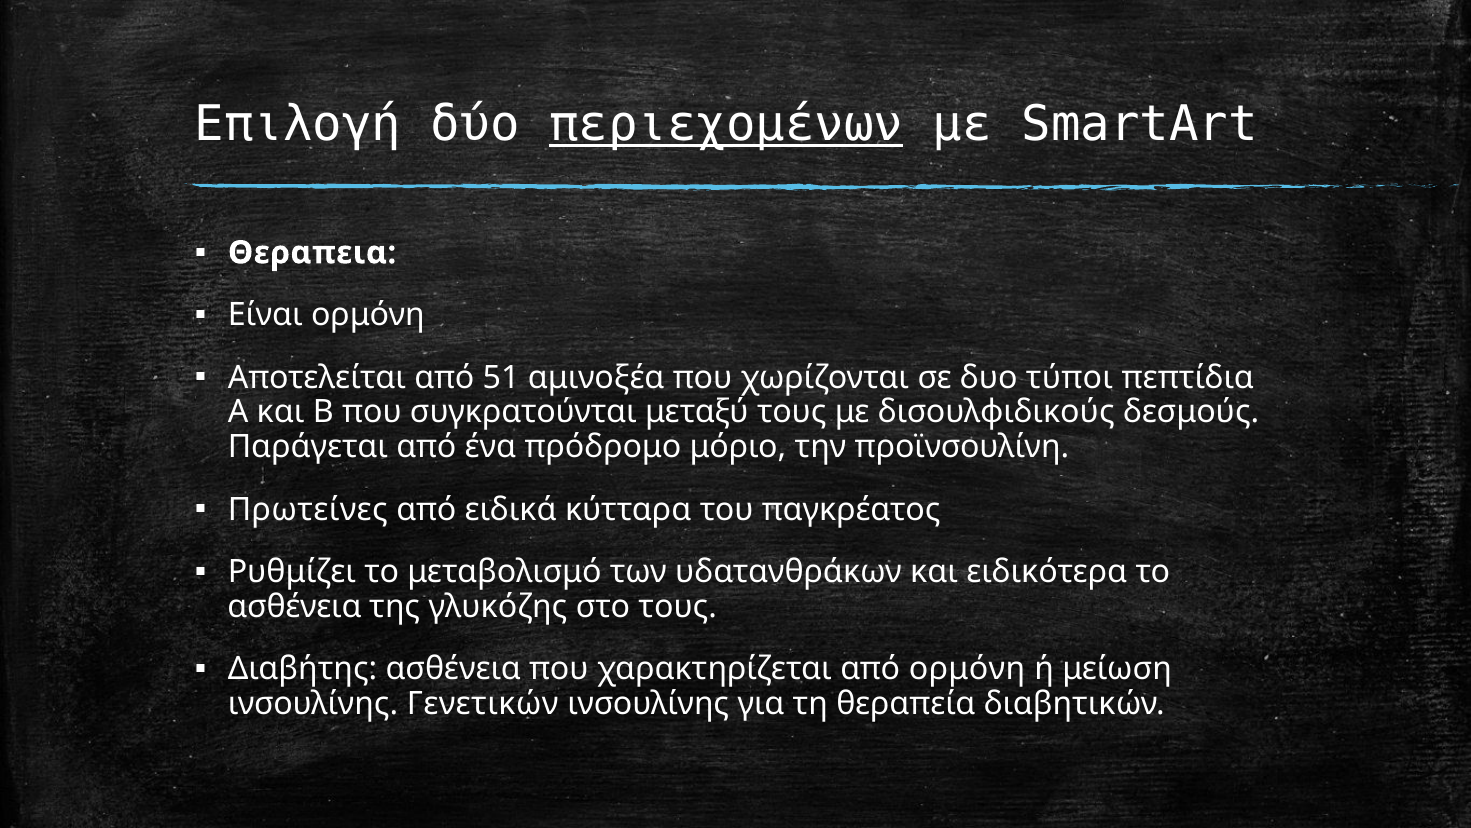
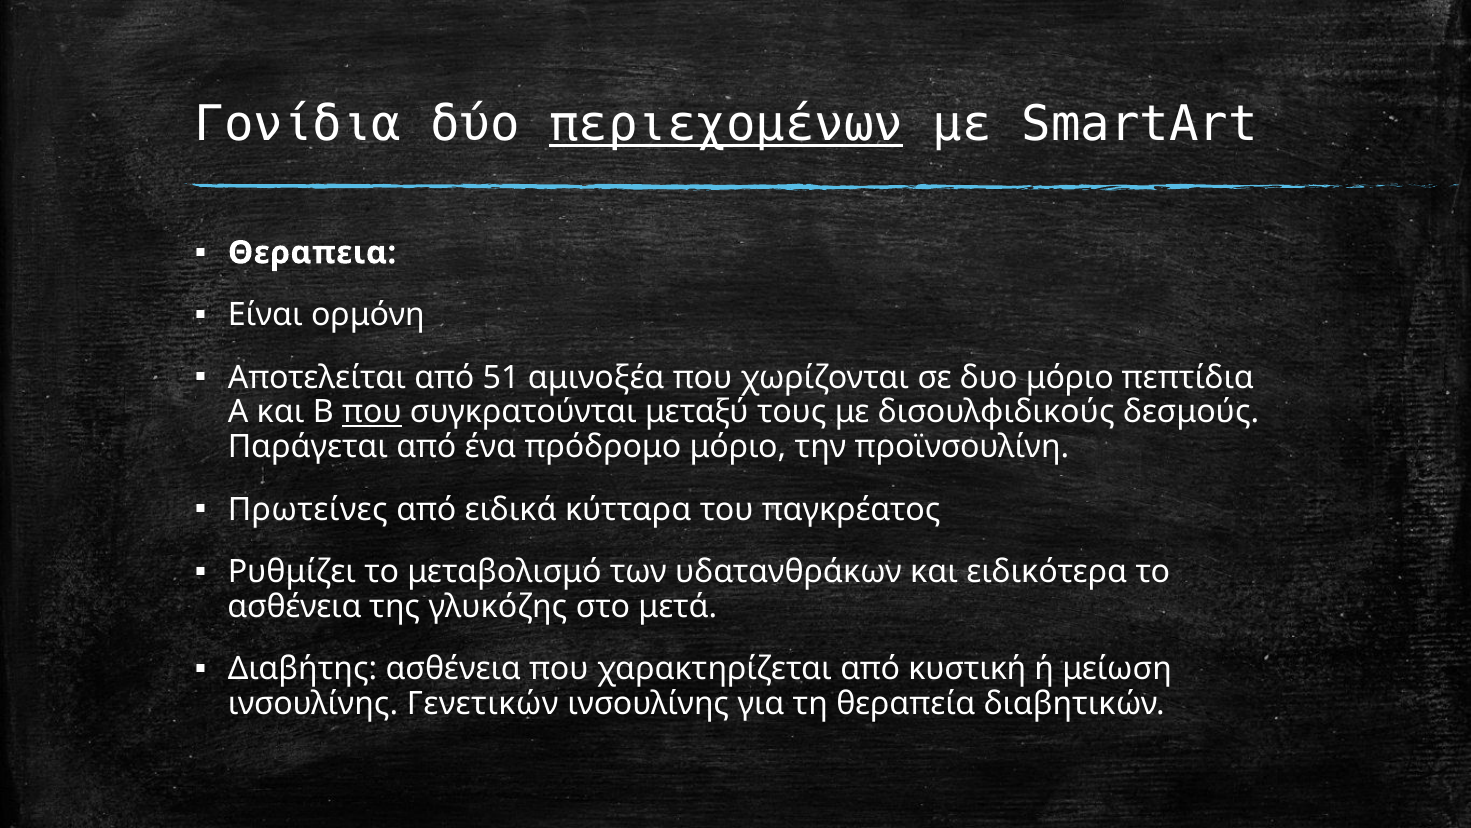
Επιλογή: Επιλογή -> Γονίδια (298, 124)
δυο τύποι: τύποι -> μόριο (1070, 377)
που underline: none -> present (372, 412)
στο τους: τους -> μετά (678, 606)
από ορμόνη: ορμόνη -> κυστική (967, 669)
